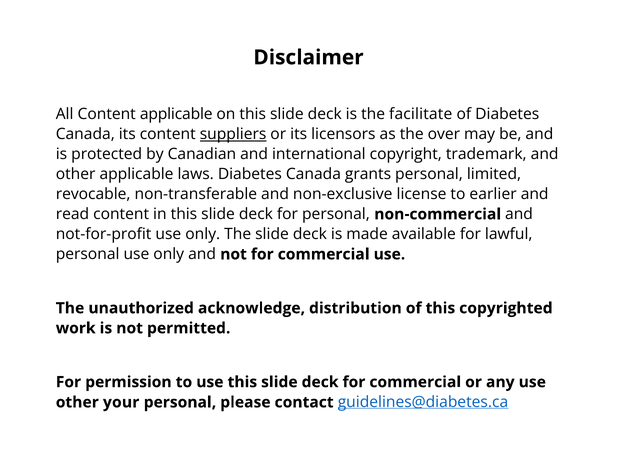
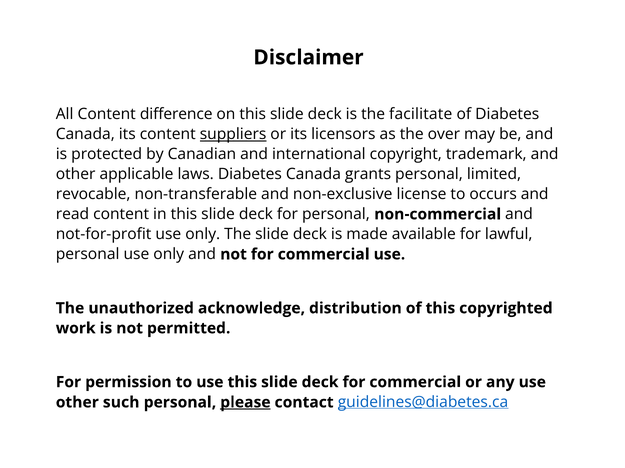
Content applicable: applicable -> difference (176, 114)
earlier: earlier -> occurs (493, 194)
your: your -> such (121, 403)
please underline: none -> present (245, 403)
